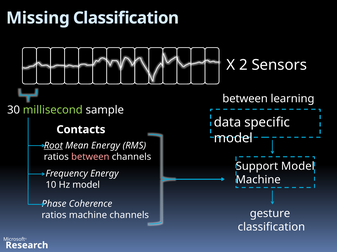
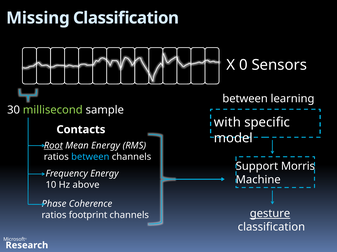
2: 2 -> 0 (243, 65)
data: data -> with (227, 123)
between colour: pink -> light blue (90, 157)
Support Model: Model -> Morris (298, 167)
Hz model: model -> above (86, 185)
gesture underline: none -> present (270, 214)
ratios machine: machine -> footprint (88, 216)
